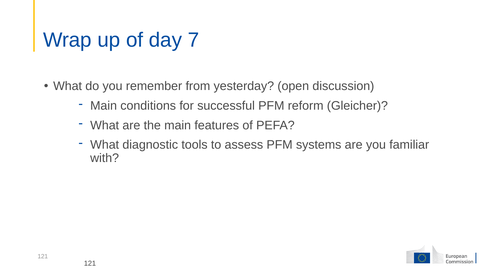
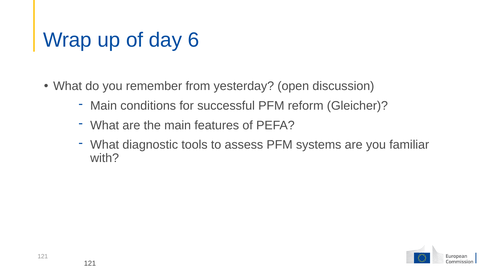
7: 7 -> 6 (193, 40)
